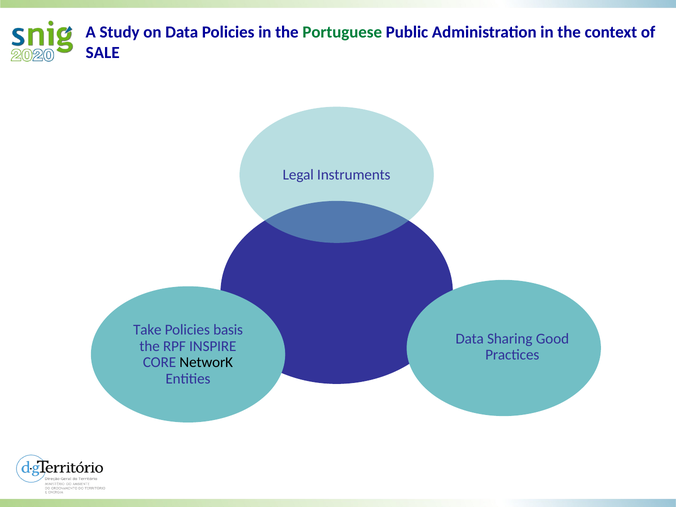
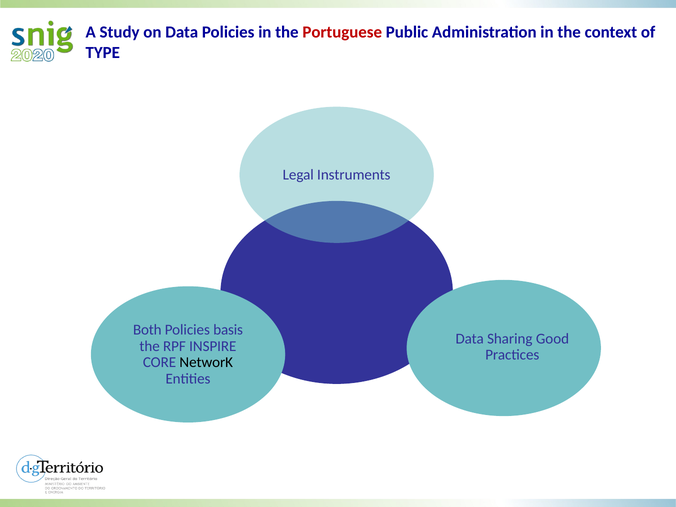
Portuguese colour: green -> red (342, 32)
SALE: SALE -> TYPE (103, 53)
Take: Take -> Both (147, 330)
